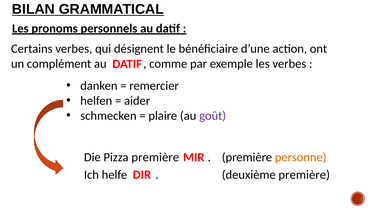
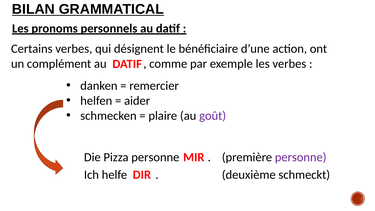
Pizza première: première -> personne (155, 157)
personne colour: orange -> purple (301, 157)
deuxième première: première -> schmeckt (304, 175)
